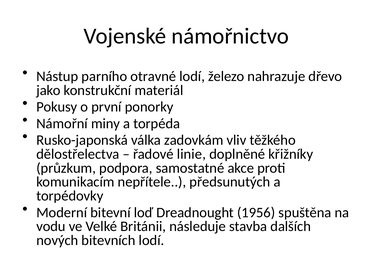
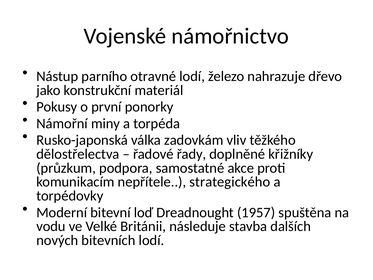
linie: linie -> řady (191, 154)
předsunutých: předsunutých -> strategického (230, 182)
1956: 1956 -> 1957 (256, 212)
